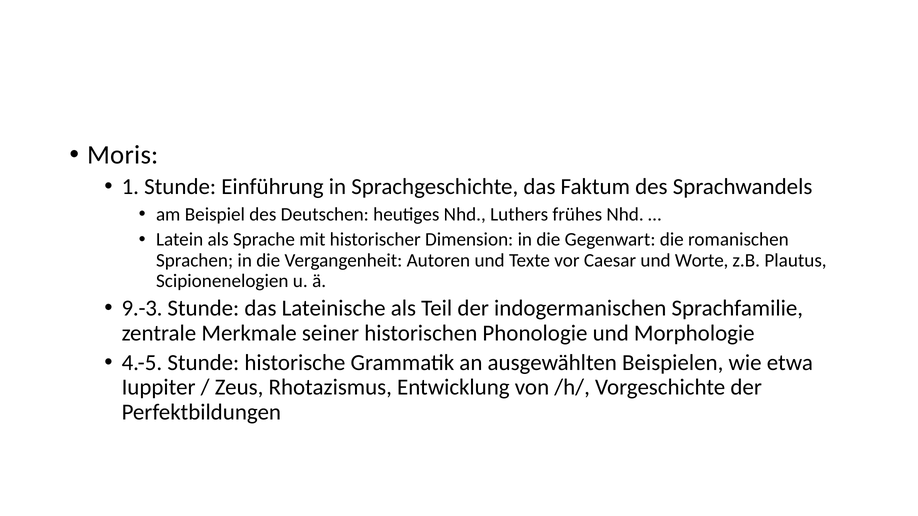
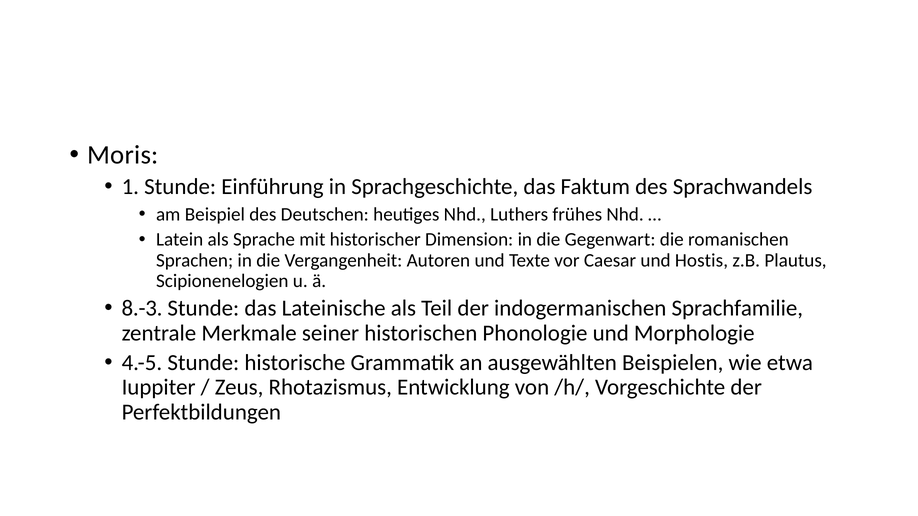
Worte: Worte -> Hostis (701, 260)
9.-3: 9.-3 -> 8.-3 (142, 309)
